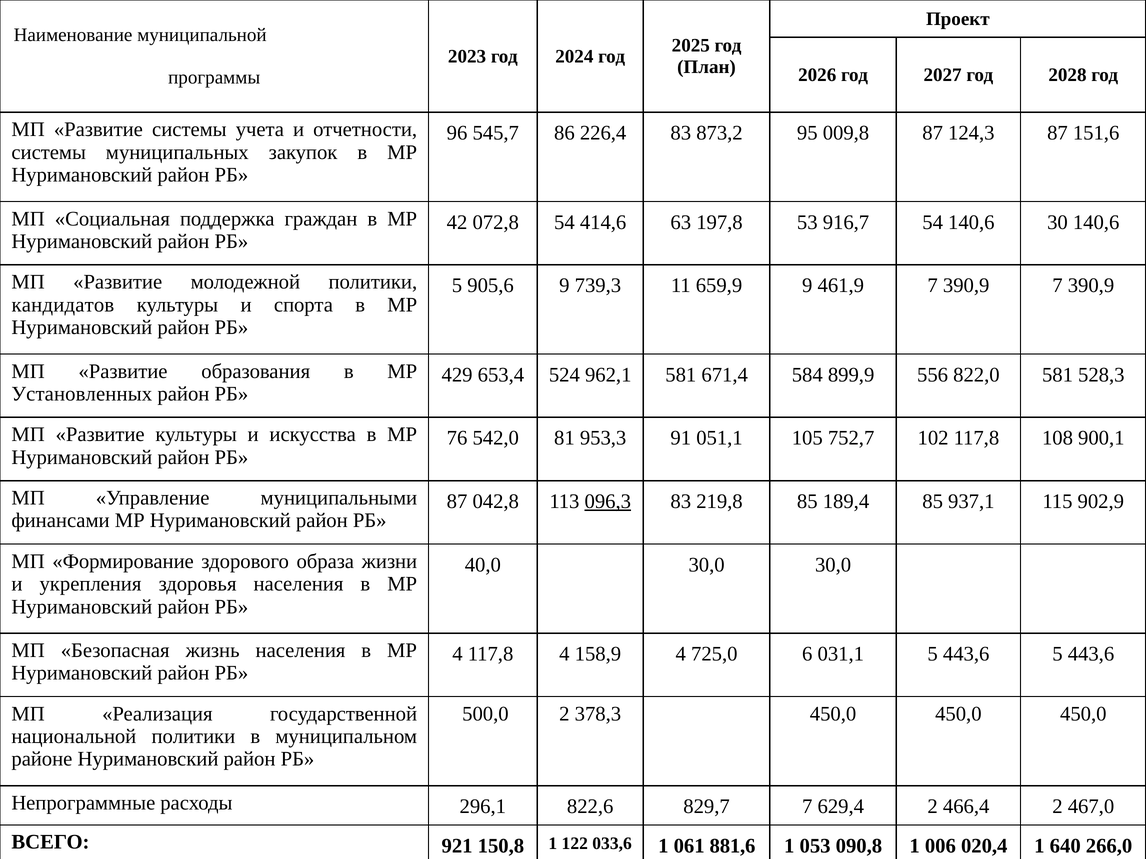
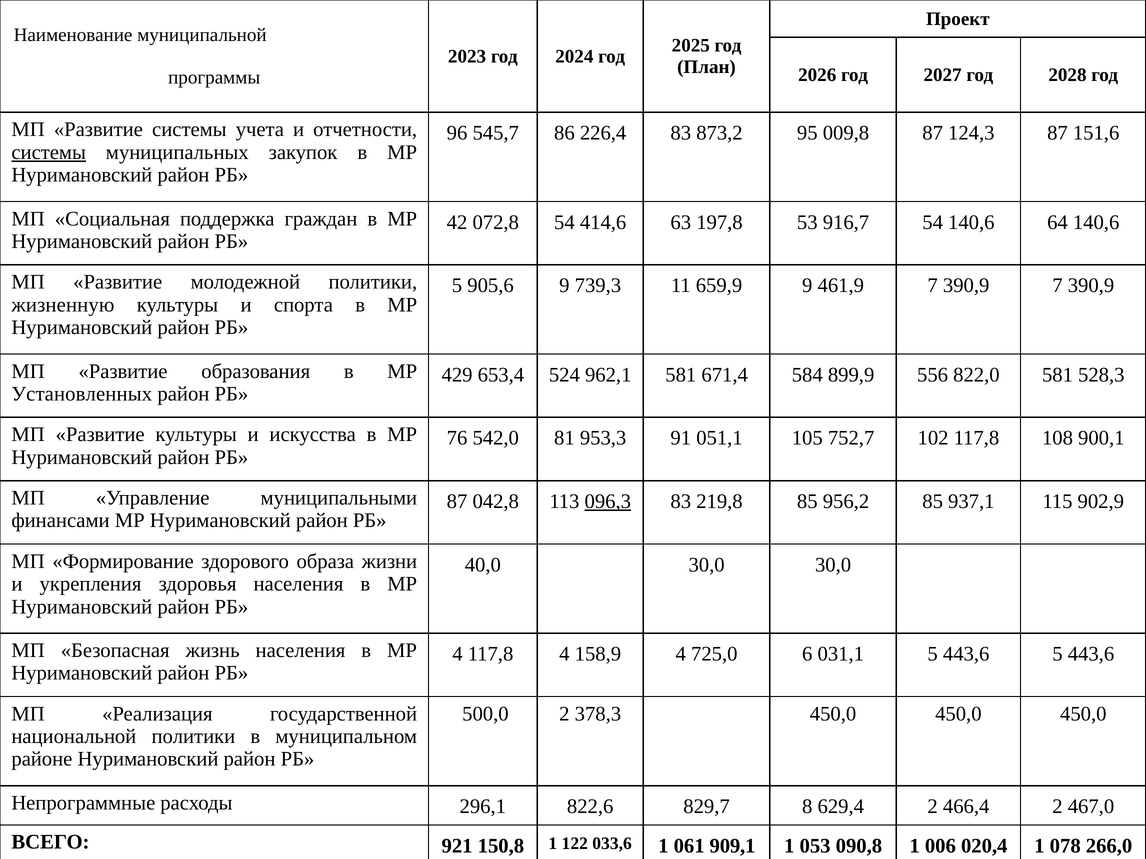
системы underline: none -> present (49, 152)
30: 30 -> 64 (1057, 222)
кандидатов: кандидатов -> жизненную (63, 305)
189,4: 189,4 -> 956,2 (846, 502)
829,7 7: 7 -> 8 (807, 807)
881,6: 881,6 -> 909,1 (733, 846)
640: 640 -> 078 (1065, 846)
